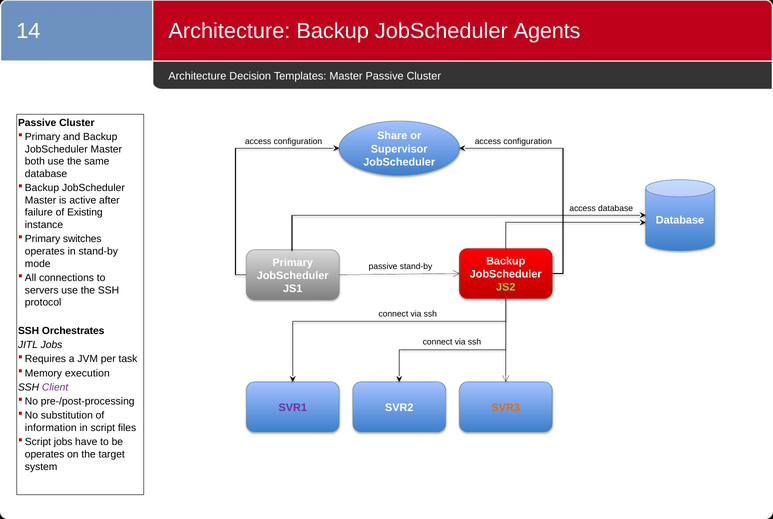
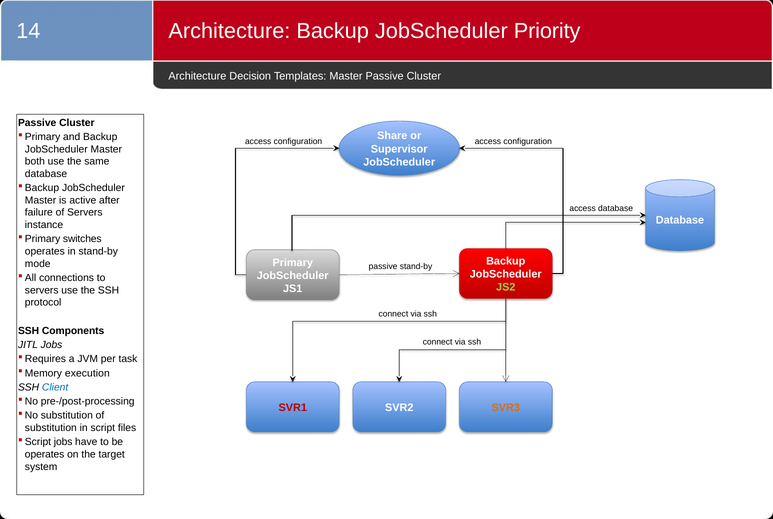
Agents: Agents -> Priority (547, 31)
of Existing: Existing -> Servers (85, 213)
Orchestrates: Orchestrates -> Components (73, 331)
Client colour: purple -> blue (55, 387)
SVR1 colour: purple -> red (293, 408)
information: information -> substitution (51, 428)
